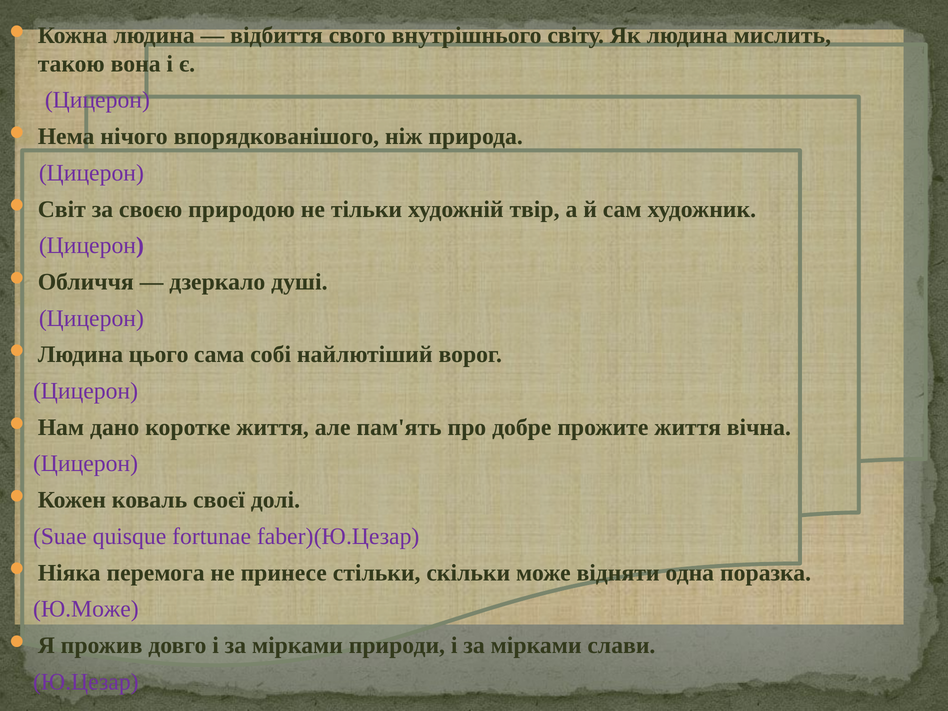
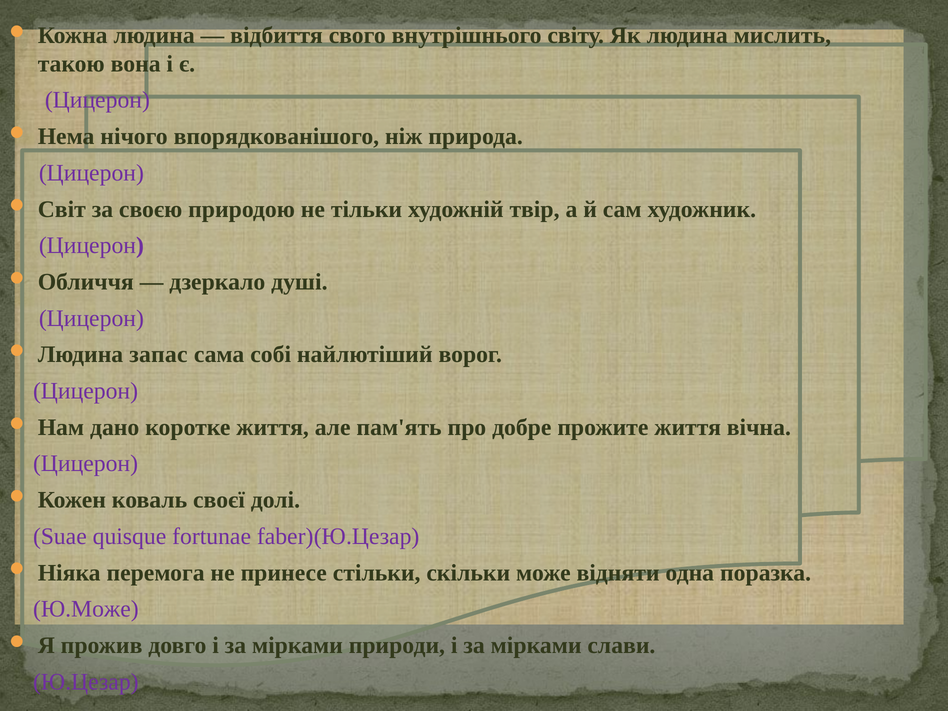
цього: цього -> запас (158, 355)
